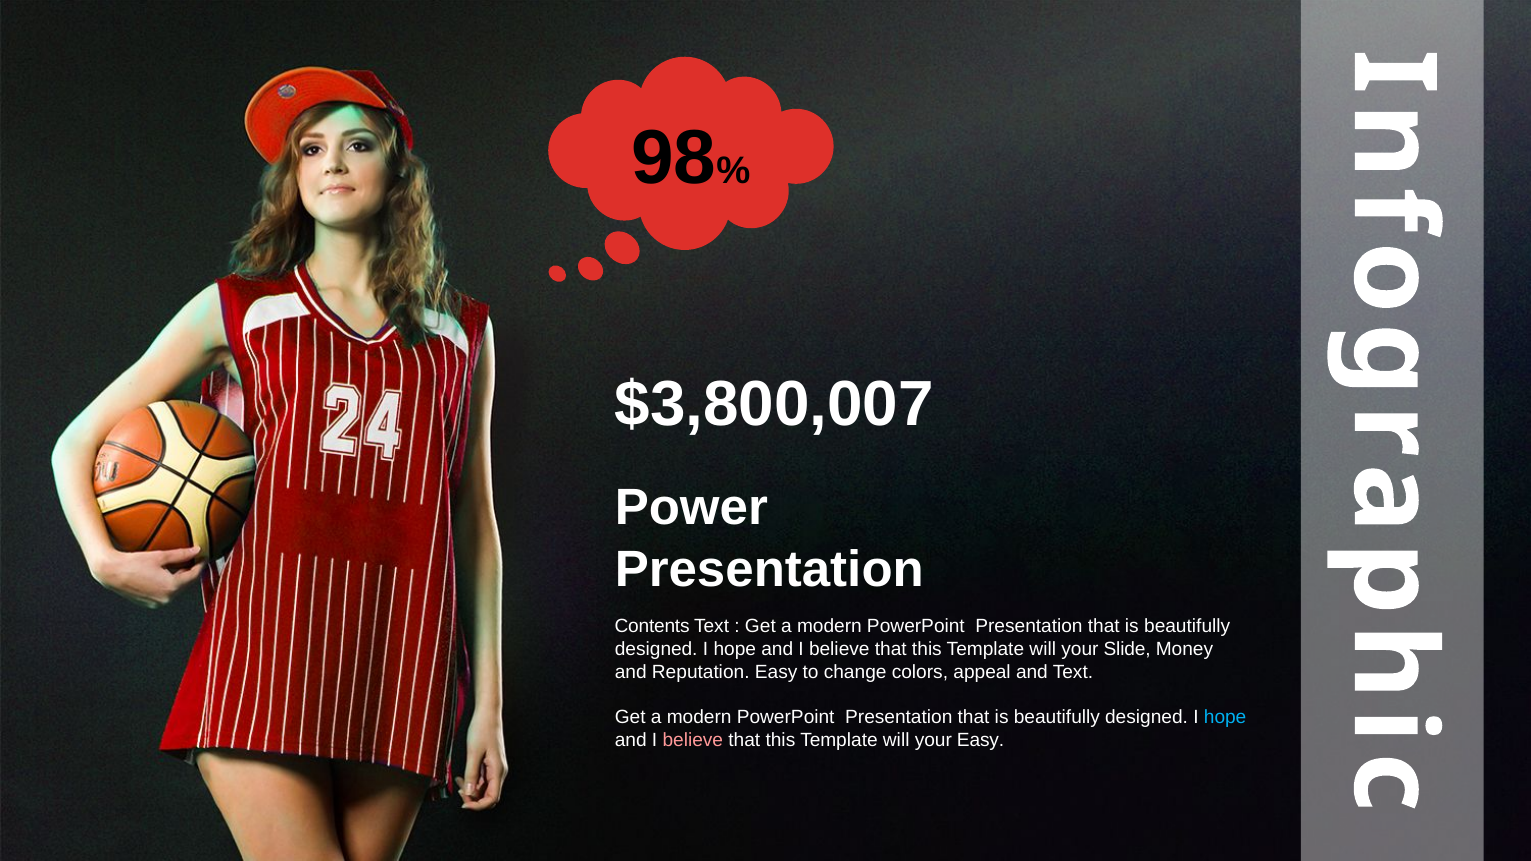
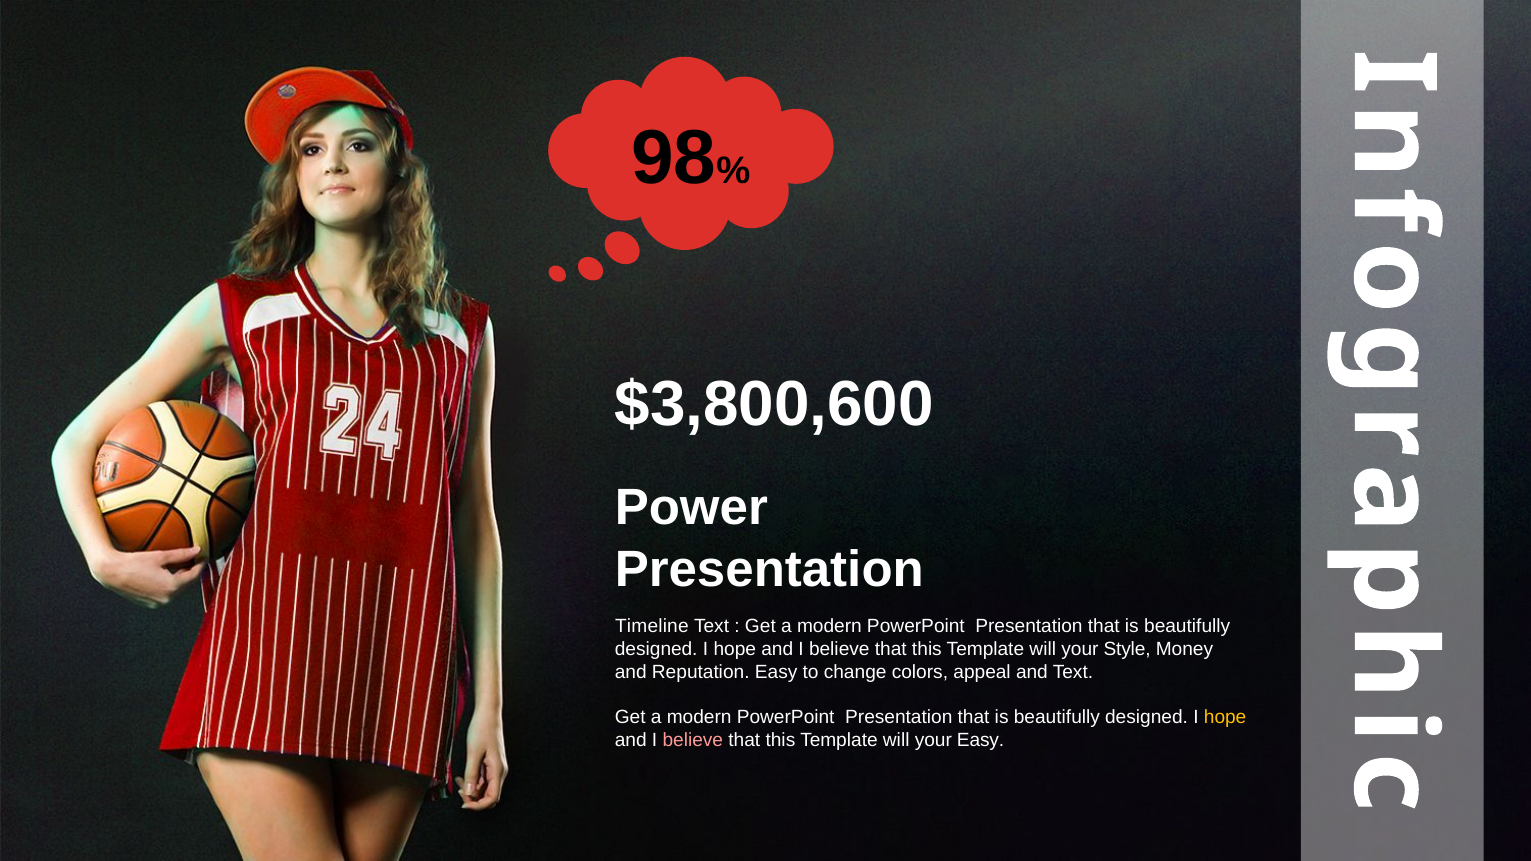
$3,800,007: $3,800,007 -> $3,800,600 (774, 405)
Contents: Contents -> Timeline (652, 626)
Slide: Slide -> Style (1127, 649)
hope colour: light blue -> yellow (1225, 718)
